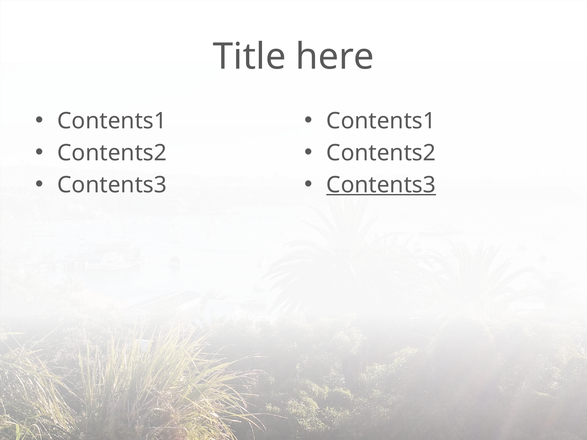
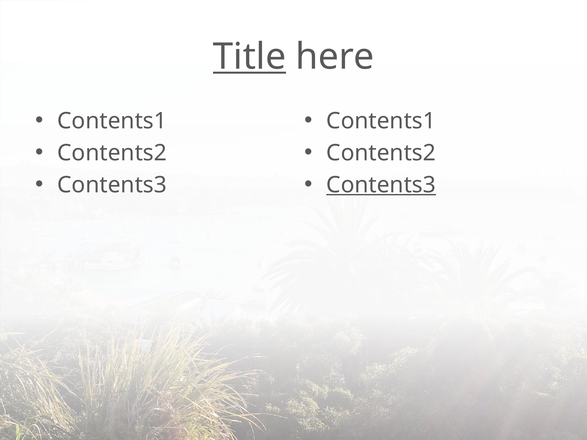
Title underline: none -> present (249, 57)
